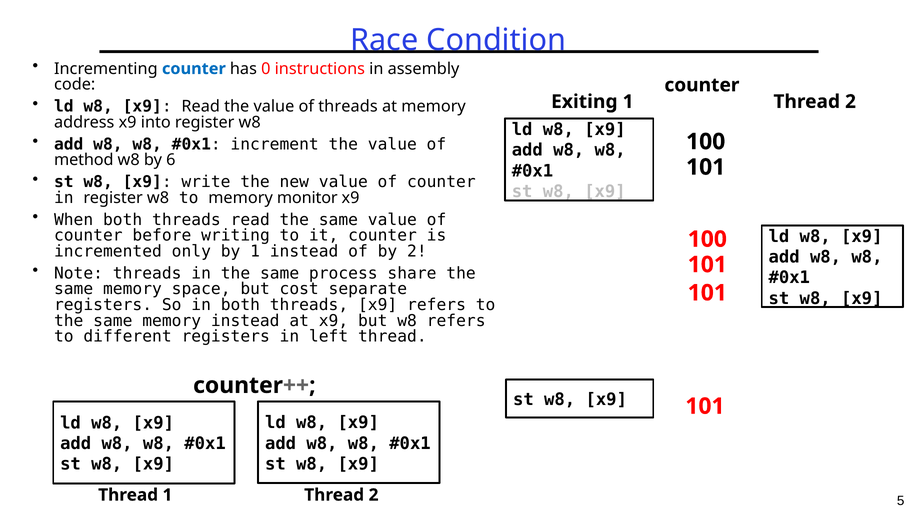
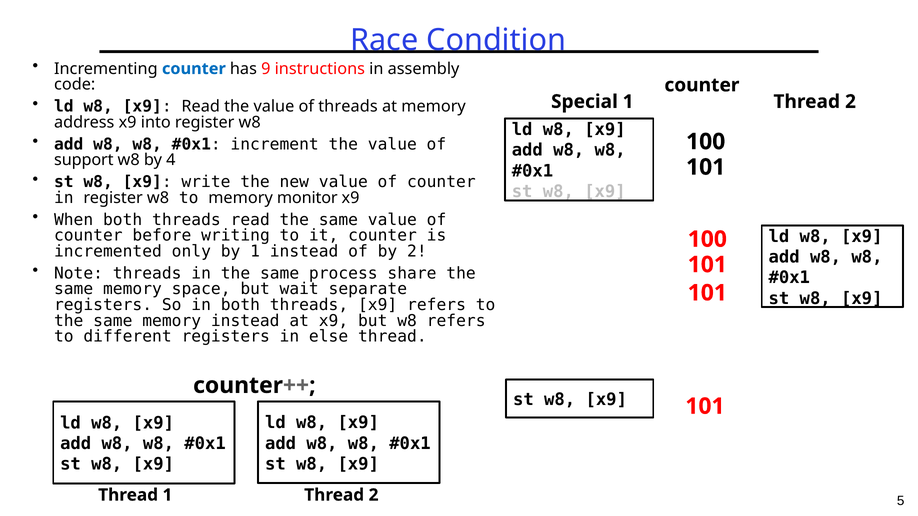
0: 0 -> 9 (266, 69)
Exiting: Exiting -> Special (584, 102)
method: method -> support (84, 160)
6: 6 -> 4 (171, 160)
cost: cost -> wait (299, 289)
left: left -> else (329, 337)
